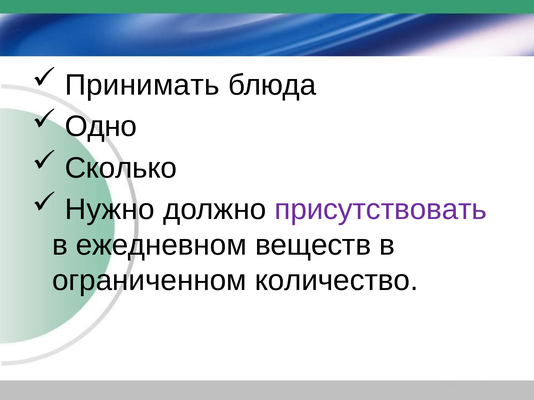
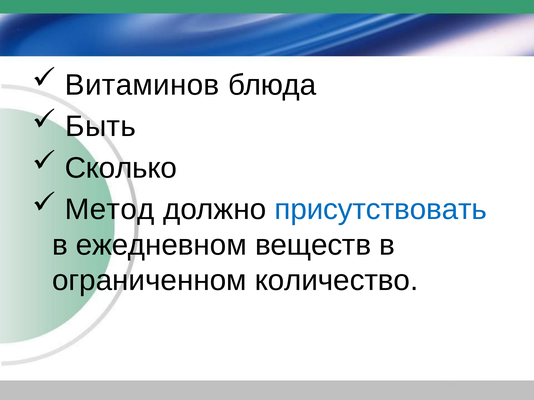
Принимать: Принимать -> Витаминов (142, 85)
Одно: Одно -> Быть (101, 127)
Нужно: Нужно -> Метод (110, 210)
присутствовать colour: purple -> blue (381, 210)
